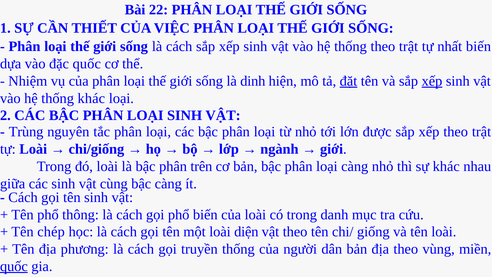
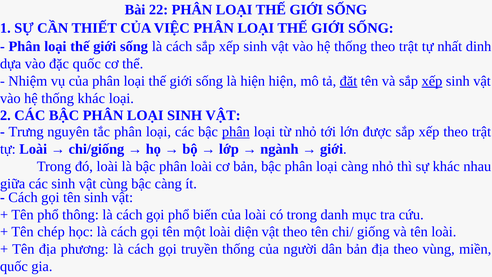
nhất biến: biến -> dinh (479, 47)
là dinh: dinh -> hiện (253, 81)
Trùng: Trùng -> Trưng (26, 132)
phân underline: none -> present (236, 132)
phân trên: trên -> loài (201, 166)
quốc underline: present -> none (14, 266)
